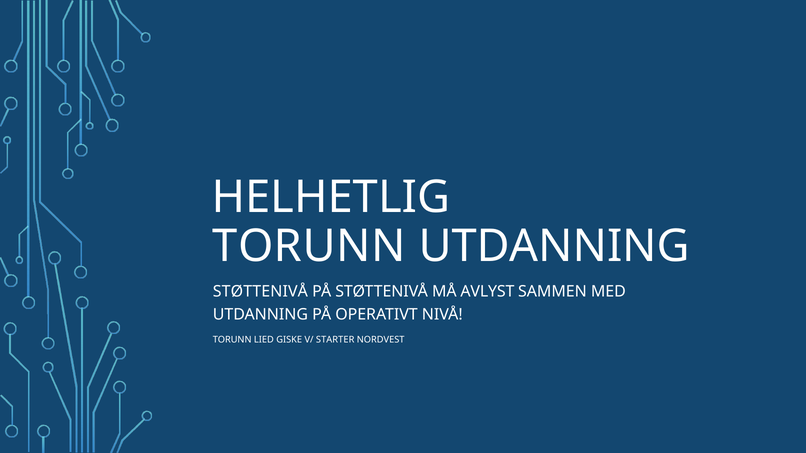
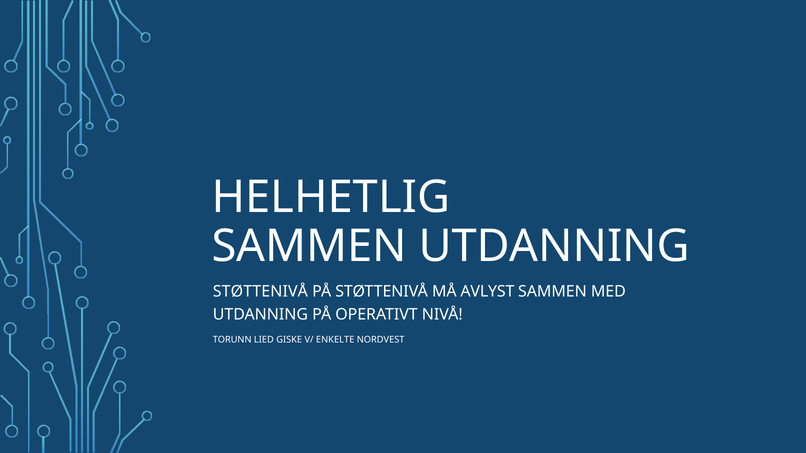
TORUNN: TORUNN -> SAMMEN (309, 247)
STARTER: STARTER -> ENKELTE (335, 340)
